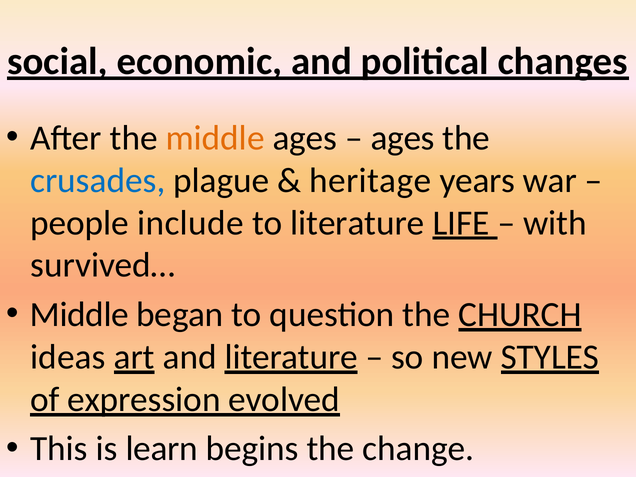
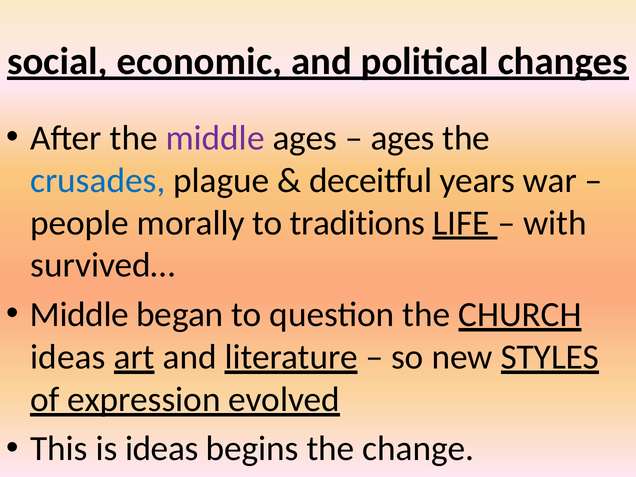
middle colour: orange -> purple (215, 138)
heritage: heritage -> deceitful (371, 180)
include: include -> morally (191, 223)
to literature: literature -> traditions (357, 223)
is learn: learn -> ideas (162, 449)
